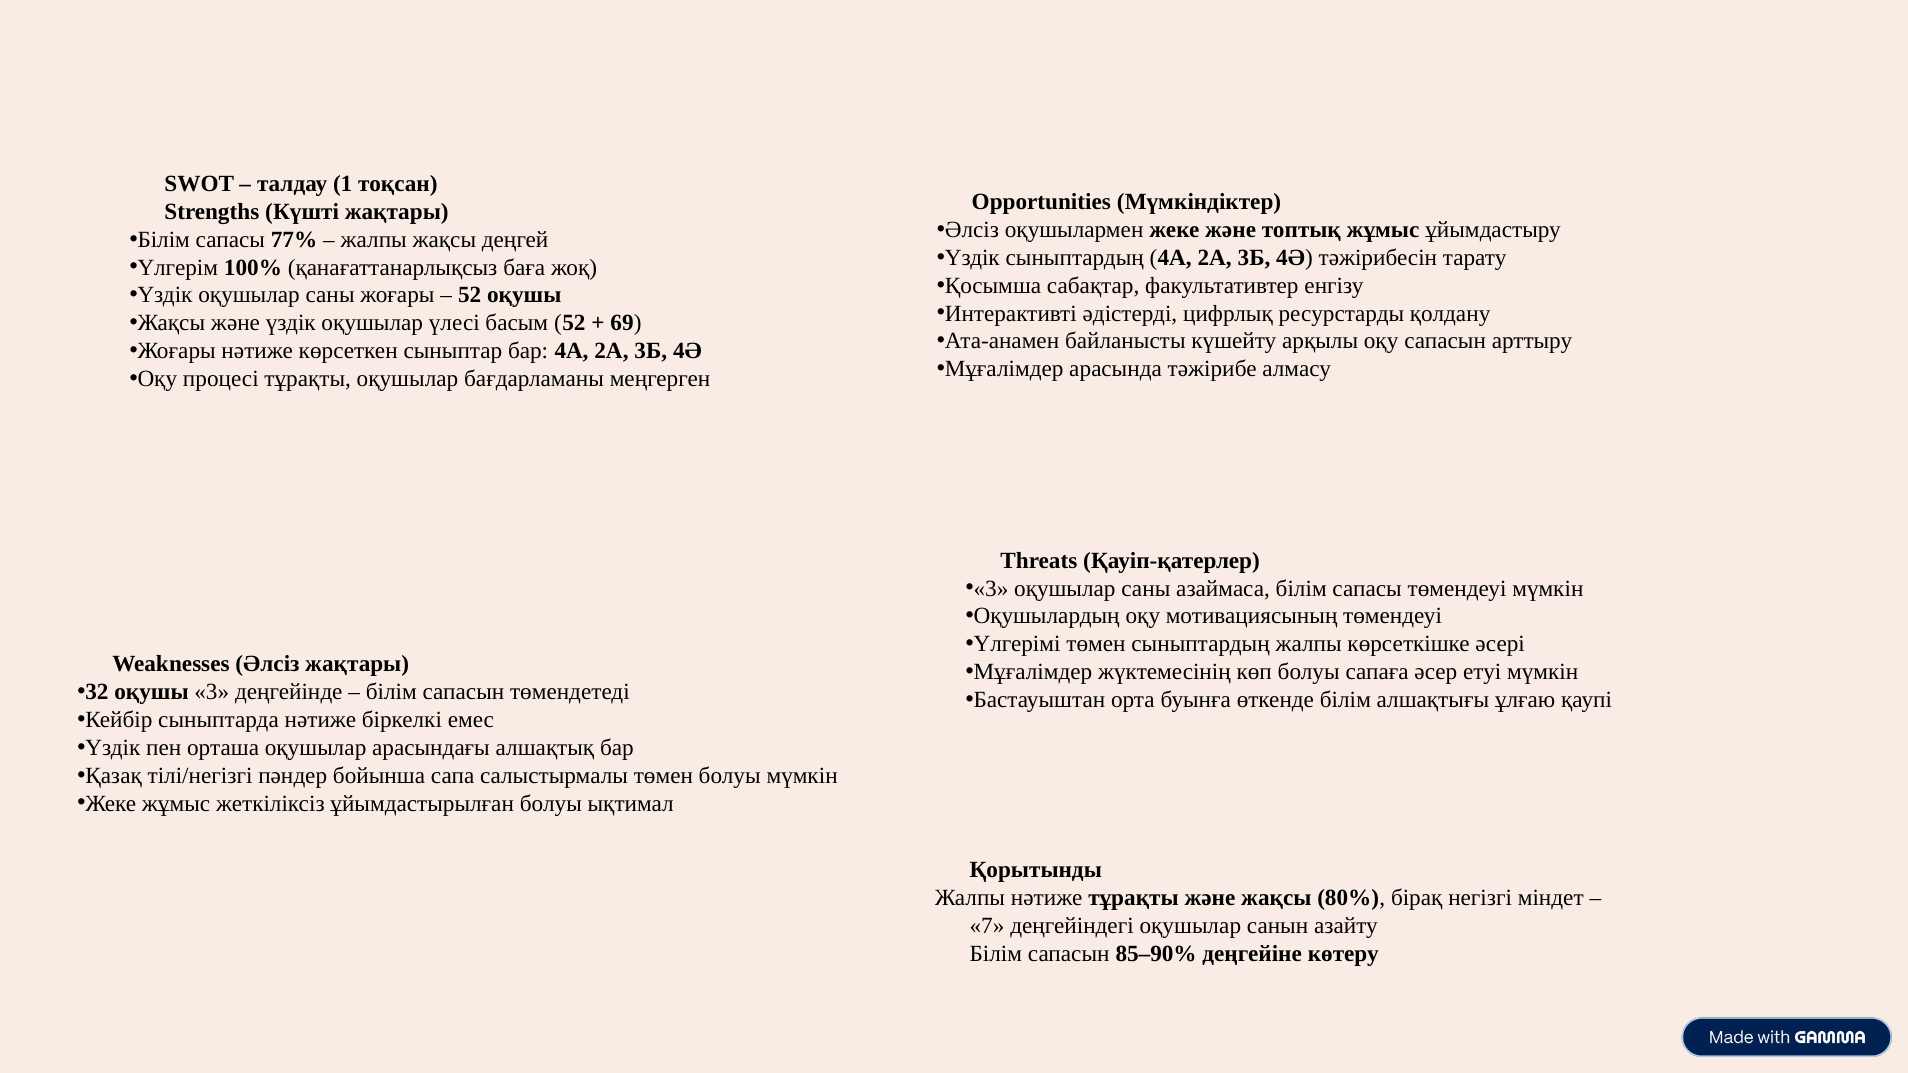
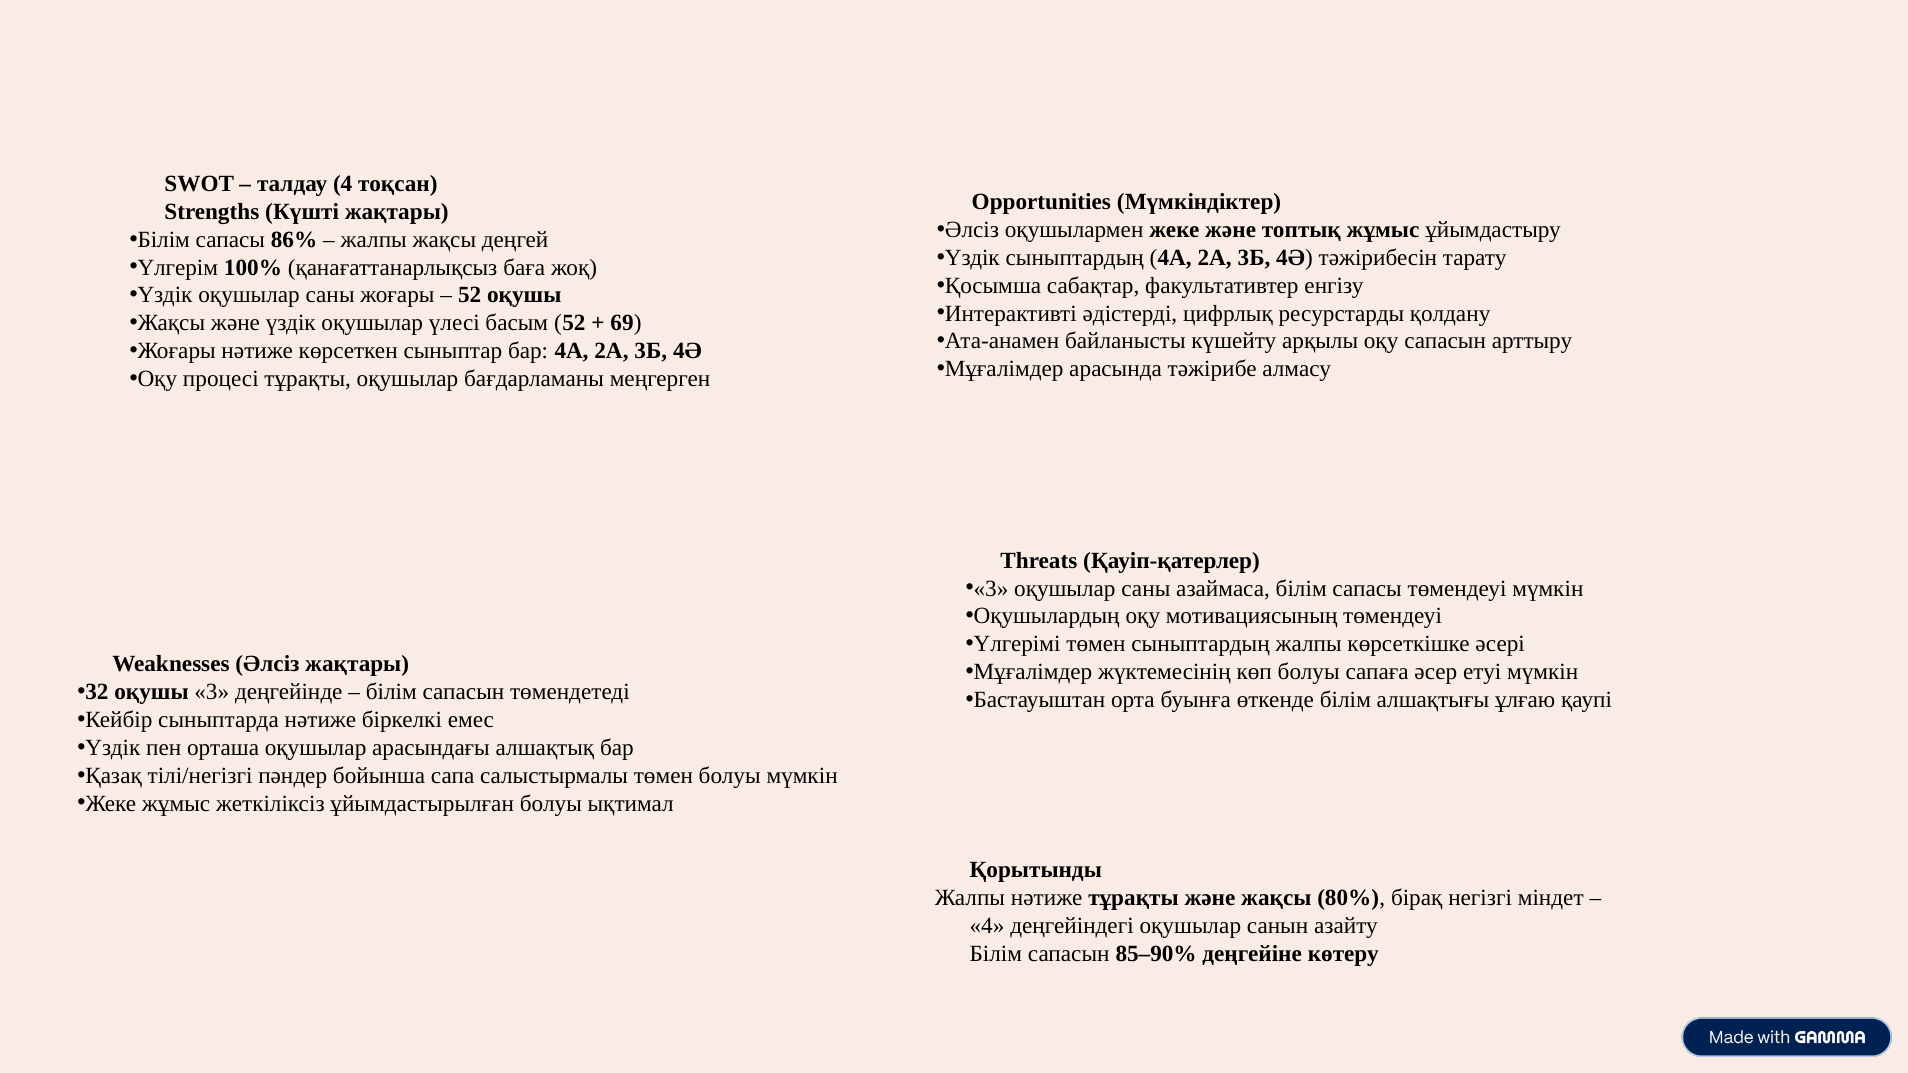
талдау 1: 1 -> 4 (343, 184)
77%: 77% -> 86% (294, 240)
7: 7 -> 4 (987, 926)
